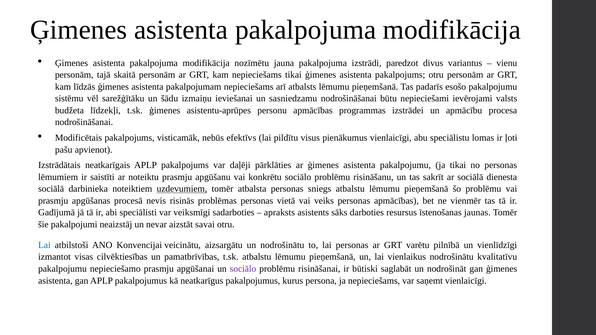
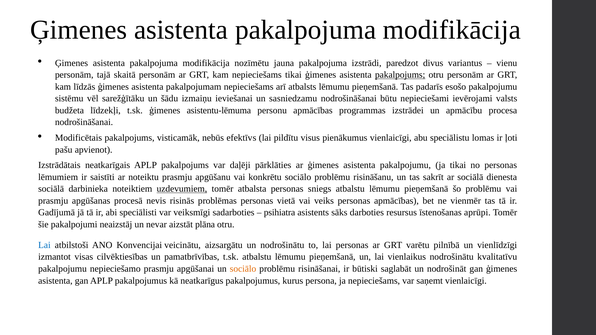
pakalpojums underline: none -> present (400, 75)
asistentu-aprūpes: asistentu-aprūpes -> asistentu-lēmuma (219, 110)
apraksts: apraksts -> psihiatra (280, 213)
jaunas: jaunas -> aprūpi (477, 213)
savai: savai -> plāna (205, 225)
sociālo colour: purple -> orange (243, 269)
